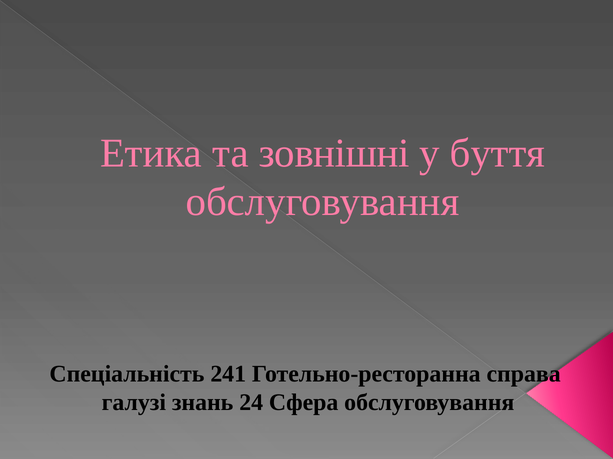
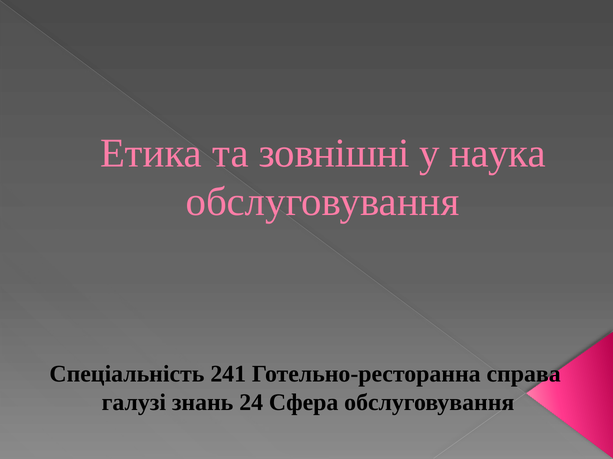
буття: буття -> наука (498, 153)
